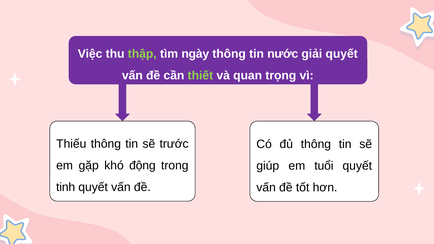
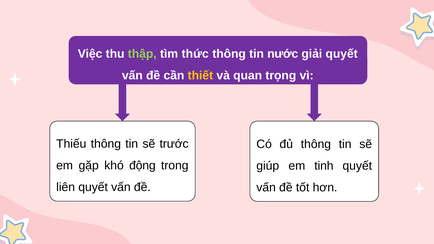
ngày: ngày -> thức (195, 54)
thiết colour: light green -> yellow (200, 75)
tuổi: tuổi -> tinh (324, 166)
tinh: tinh -> liên (66, 187)
